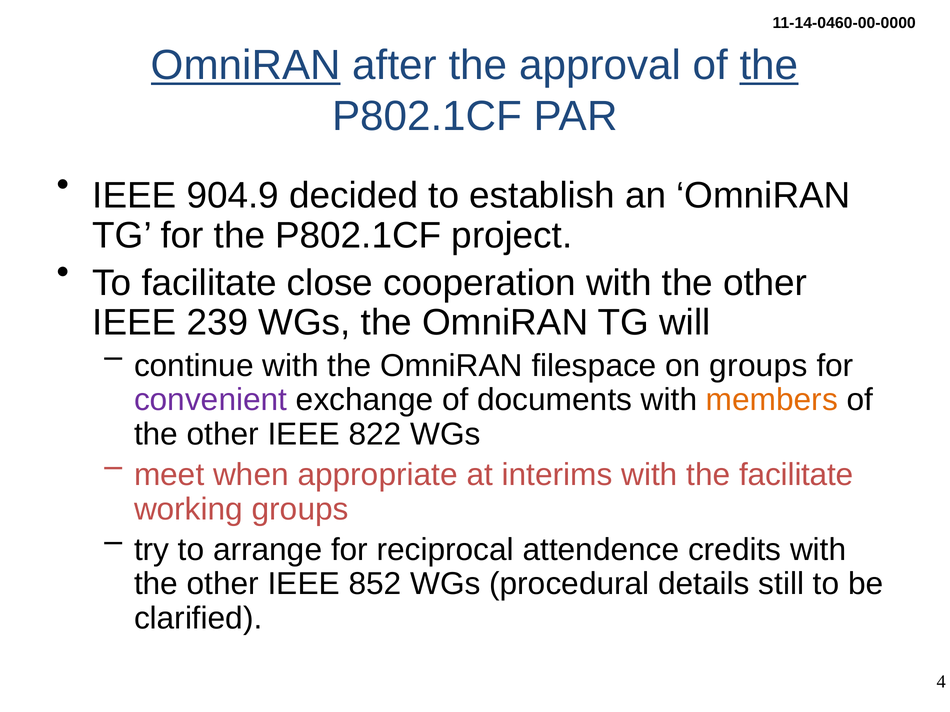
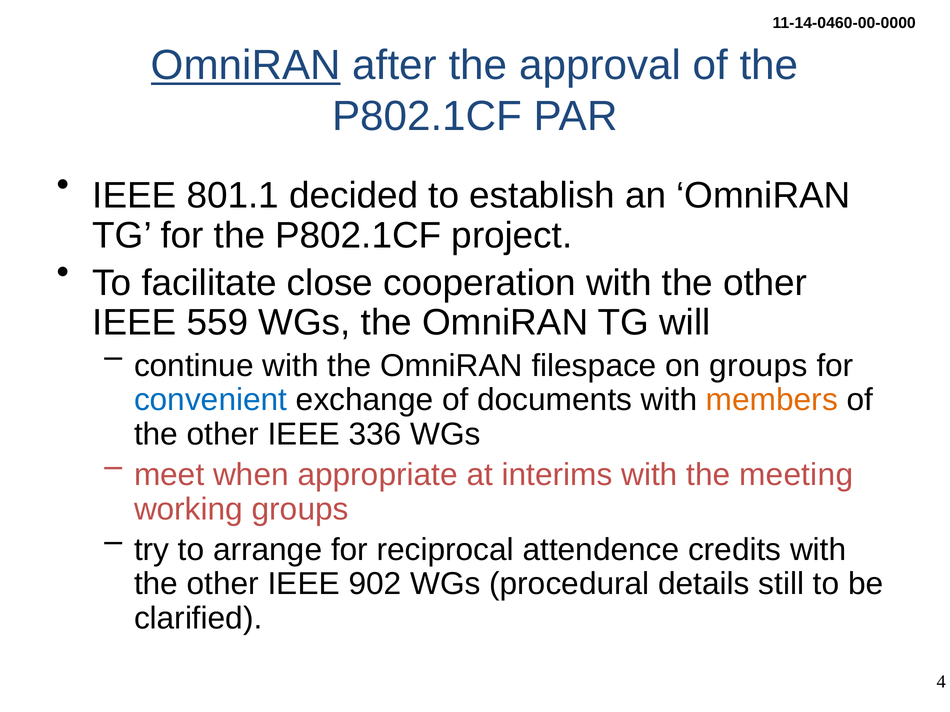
the underline: present -> none (769, 66)
904.9: 904.9 -> 801.1 (233, 196)
239: 239 -> 559 (217, 323)
convenient colour: purple -> blue (211, 400)
822: 822 -> 336 (375, 434)
the facilitate: facilitate -> meeting (796, 475)
852: 852 -> 902 (375, 584)
